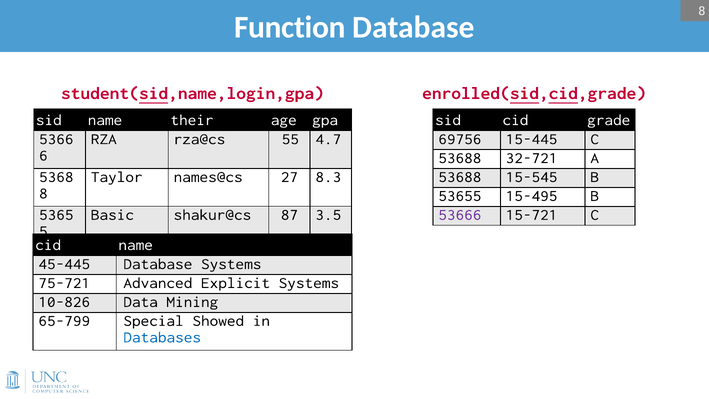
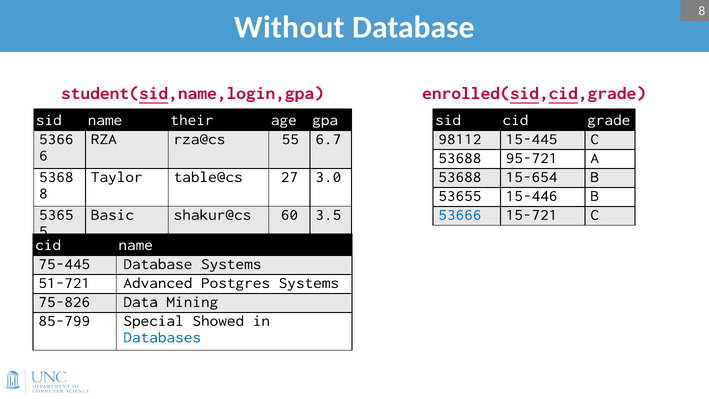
Function: Function -> Without (290, 27)
4.7: 4.7 -> 6.7 (328, 139)
69756: 69756 -> 98112 (460, 139)
32-721: 32-721 -> 95-721 (532, 158)
names@cs: names@cs -> table@cs (208, 177)
8.3: 8.3 -> 3.0 (328, 177)
15-545: 15-545 -> 15-654 (532, 177)
15-495: 15-495 -> 15-446 (532, 196)
87: 87 -> 60 (289, 215)
53666 colour: purple -> blue (460, 215)
45-445: 45-445 -> 75-445 (64, 264)
75-721: 75-721 -> 51-721 (64, 283)
Explicit: Explicit -> Postgres (236, 283)
10-826: 10-826 -> 75-826 (64, 302)
65-799: 65-799 -> 85-799 (64, 320)
